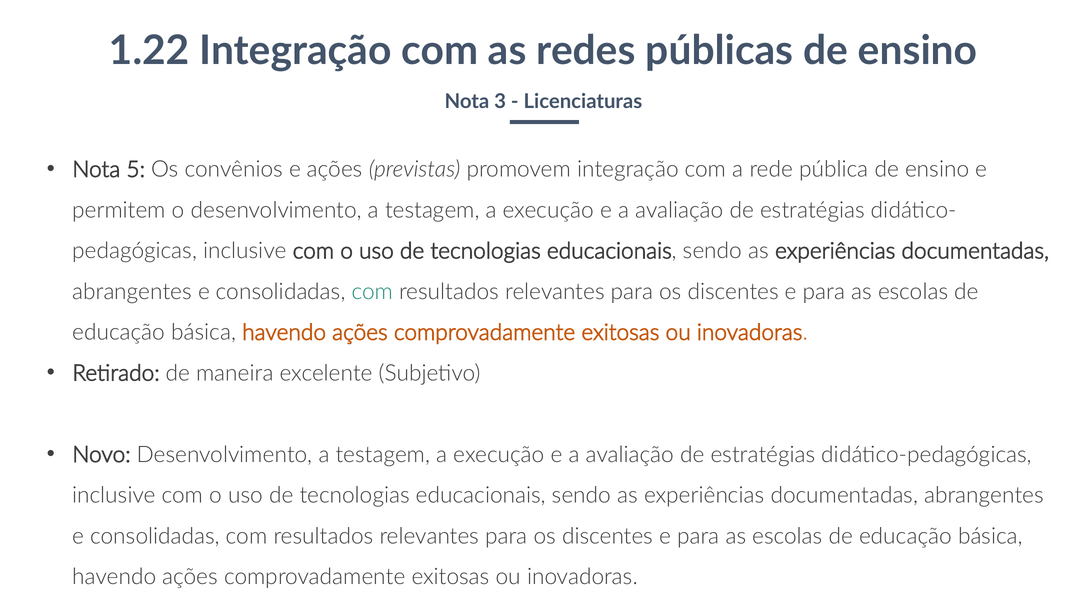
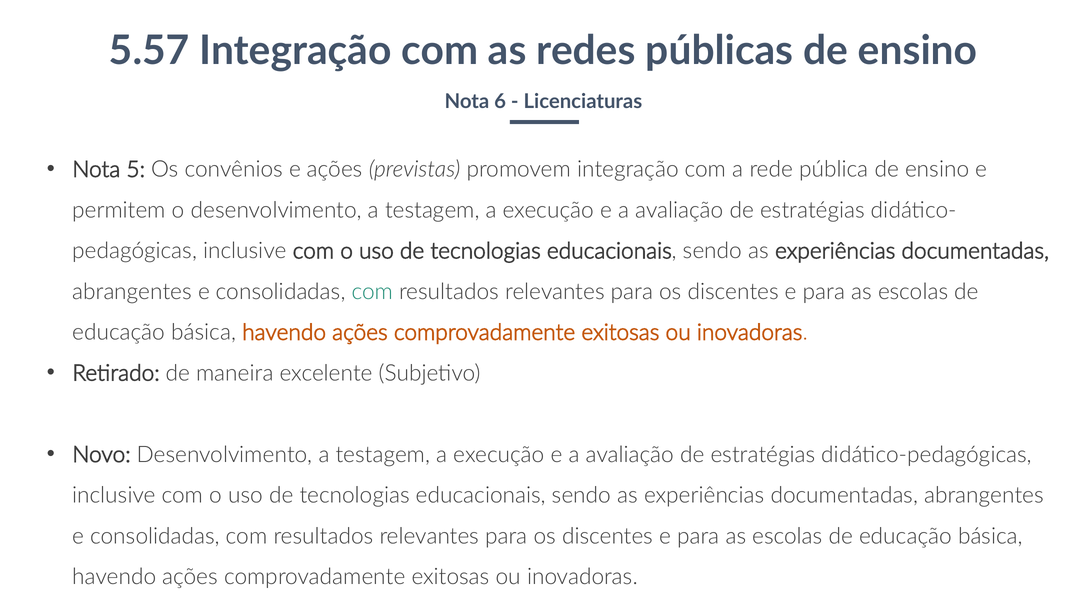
1.22: 1.22 -> 5.57 (149, 51)
3: 3 -> 6 (500, 102)
